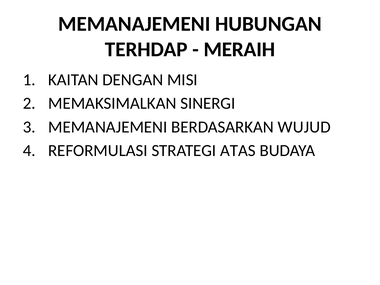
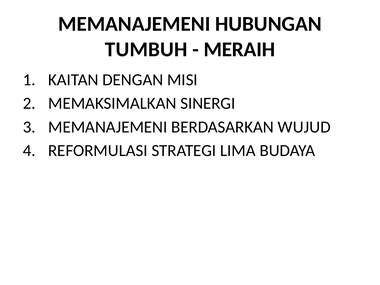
TERHDAP: TERHDAP -> TUMBUH (146, 49)
ATAS: ATAS -> LIMA (238, 151)
